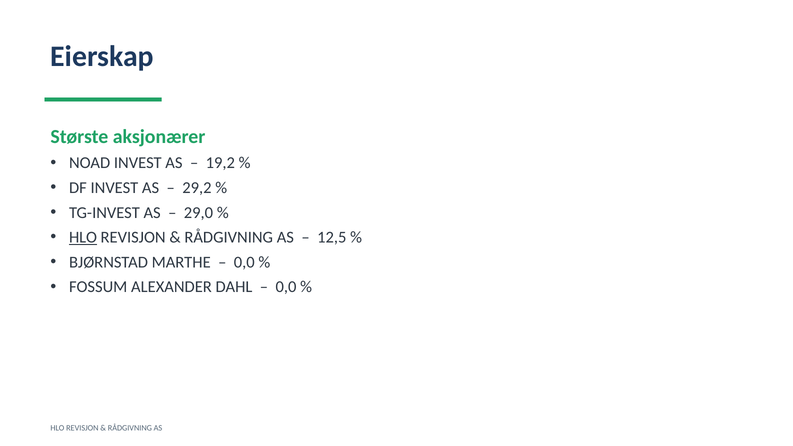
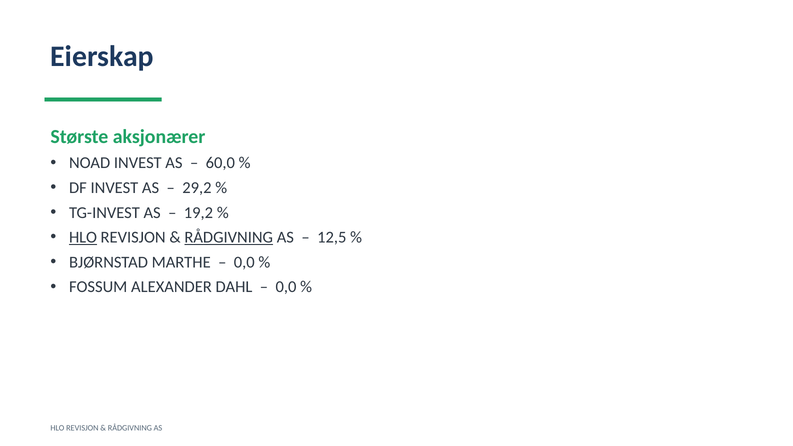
19,2: 19,2 -> 60,0 (220, 163)
29,0: 29,0 -> 19,2 (198, 213)
RÅDGIVNING underline: none -> present (229, 237)
